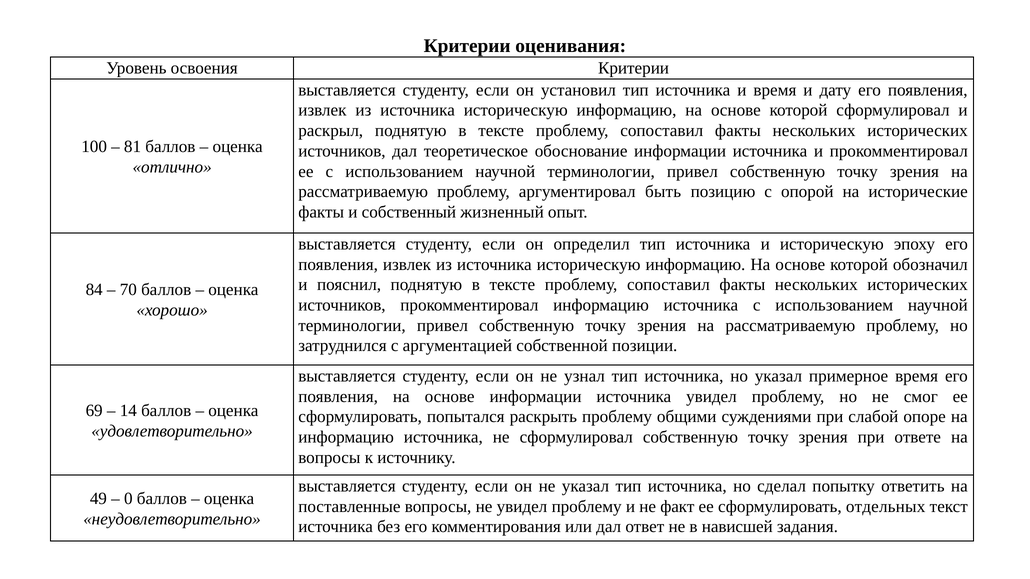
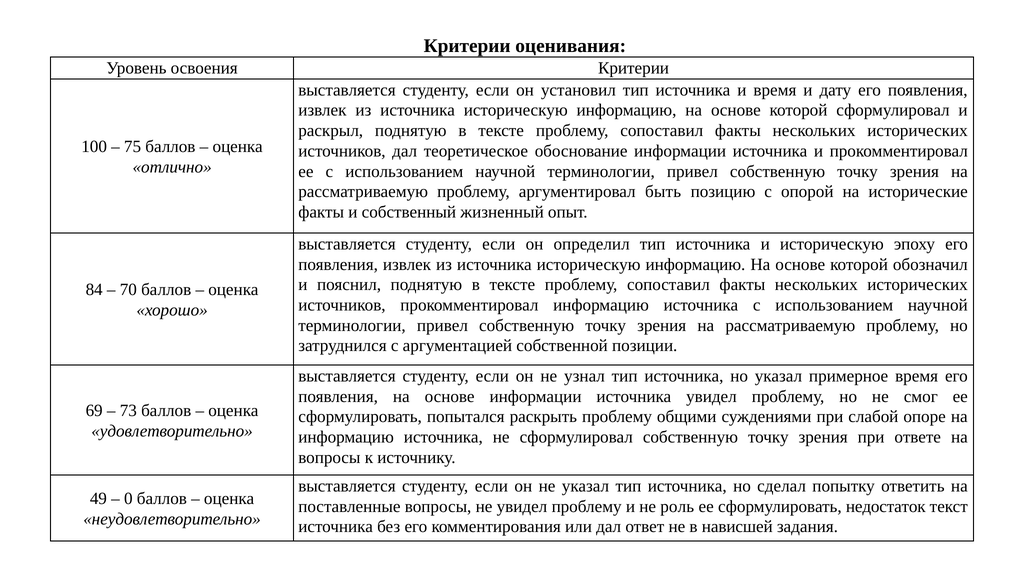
81: 81 -> 75 (133, 147)
14: 14 -> 73 (128, 411)
факт: факт -> роль (677, 507)
отдельных: отдельных -> недостаток (886, 507)
